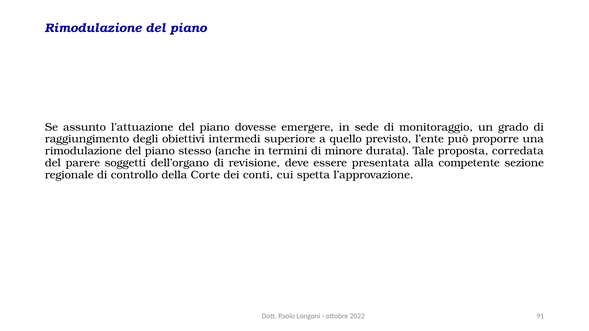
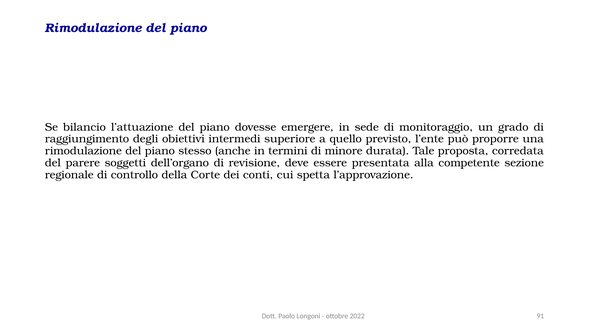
assunto: assunto -> bilancio (84, 127)
